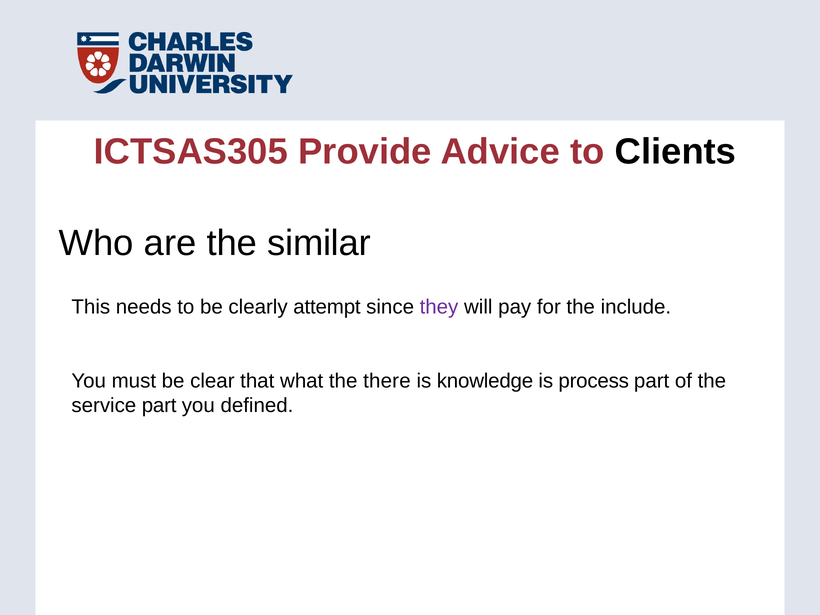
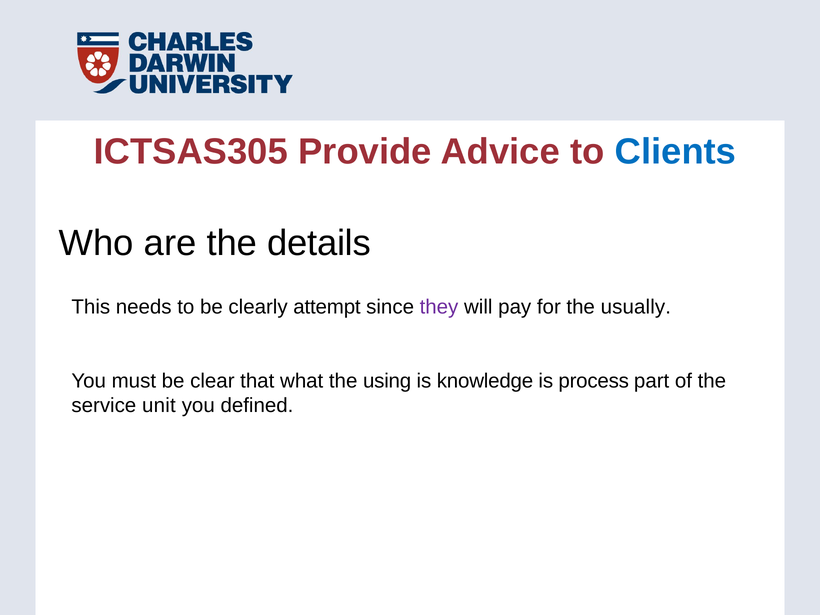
Clients colour: black -> blue (675, 152)
similar: similar -> details (319, 243)
include: include -> usually (636, 307)
there: there -> using (387, 381)
service part: part -> unit (159, 405)
